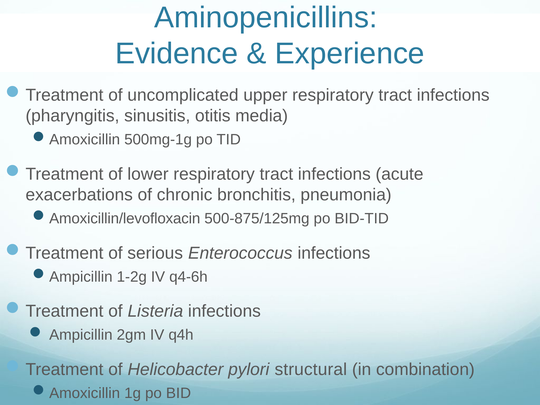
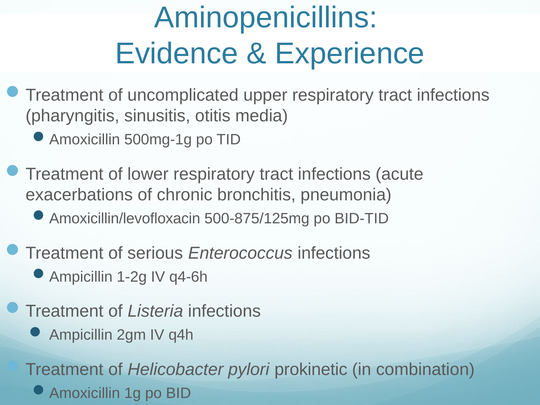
structural: structural -> prokinetic (311, 369)
